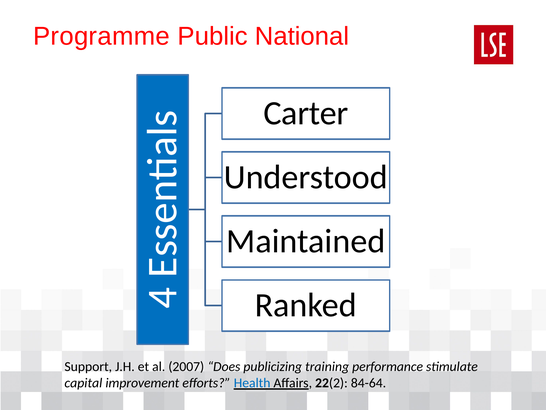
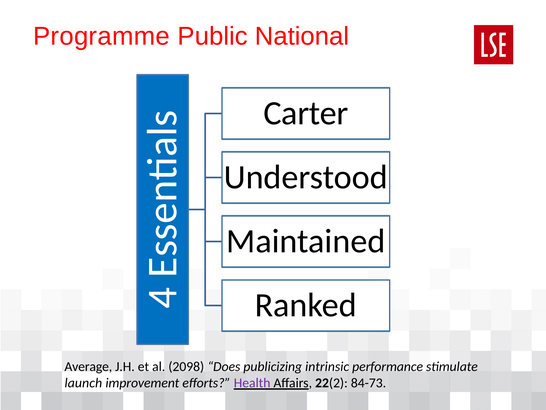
Support: Support -> Average (88, 366)
2007: 2007 -> 2098 (186, 366)
training: training -> intrinsic (327, 366)
capital: capital -> launch (83, 383)
Health colour: blue -> purple (252, 383)
84-64: 84-64 -> 84-73 (369, 383)
